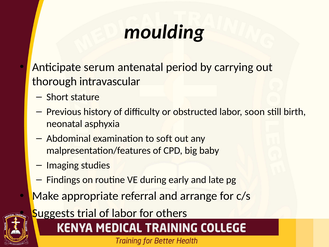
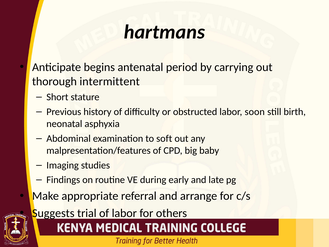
moulding: moulding -> hartmans (164, 32)
serum: serum -> begins (99, 67)
intravascular: intravascular -> intermittent (110, 81)
